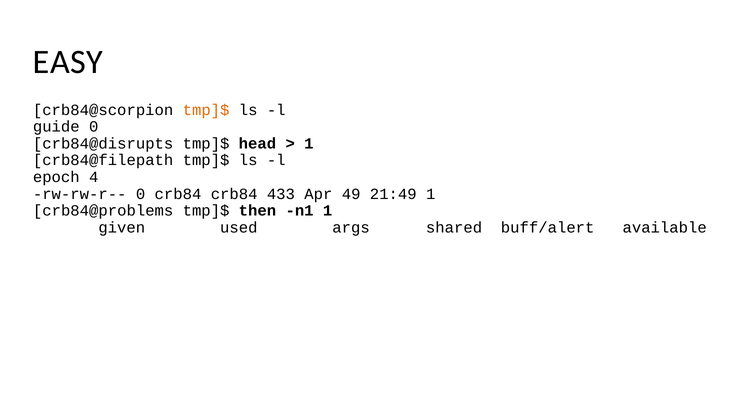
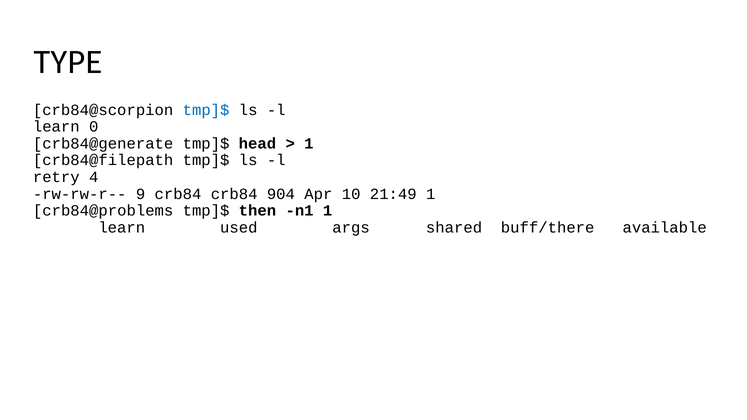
EASY: EASY -> TYPE (68, 62)
tmp]$ colour: orange -> blue (206, 110)
guide: guide -> learn (56, 127)
crb84@disrupts: crb84@disrupts -> crb84@generate (103, 144)
epoch: epoch -> retry (56, 177)
rw-rw-r-- 0: 0 -> 9 (141, 194)
433: 433 -> 904 (281, 194)
49: 49 -> 10 (351, 194)
given: given -> learn (122, 228)
buff/alert: buff/alert -> buff/there (548, 228)
